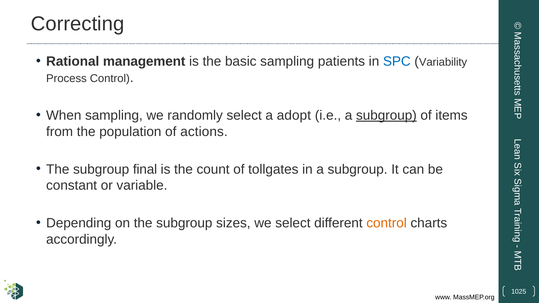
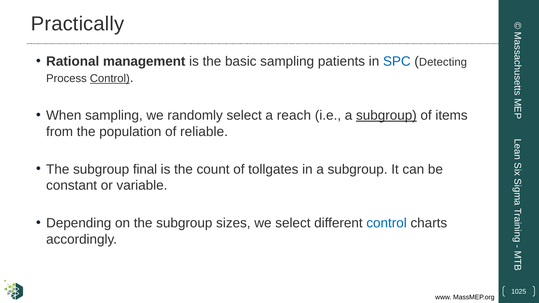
Correcting: Correcting -> Practically (78, 24)
Variability: Variability -> Detecting (443, 62)
Control underline: none -> present (110, 78)
adopt: adopt -> reach (294, 115)
actions: actions -> reliable (204, 132)
control colour: orange -> blue (387, 223)
